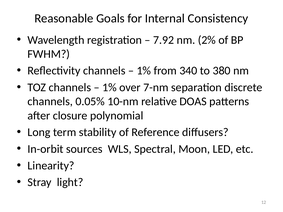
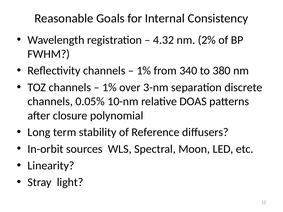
7.92: 7.92 -> 4.32 (164, 40)
7-nm: 7-nm -> 3-nm (156, 87)
